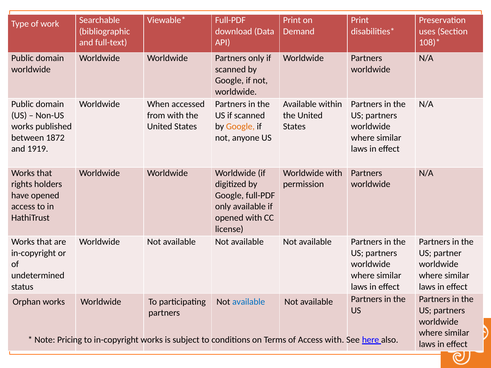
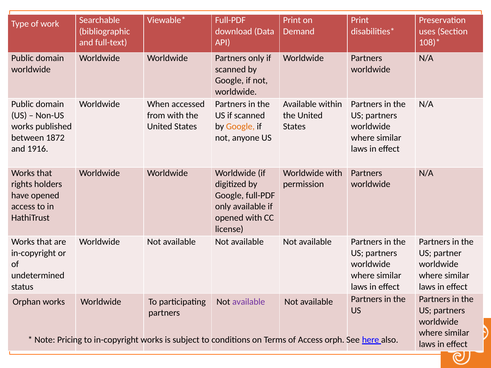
1919: 1919 -> 1916 (38, 149)
available colour: blue -> purple (249, 302)
Access with: with -> orph (335, 340)
